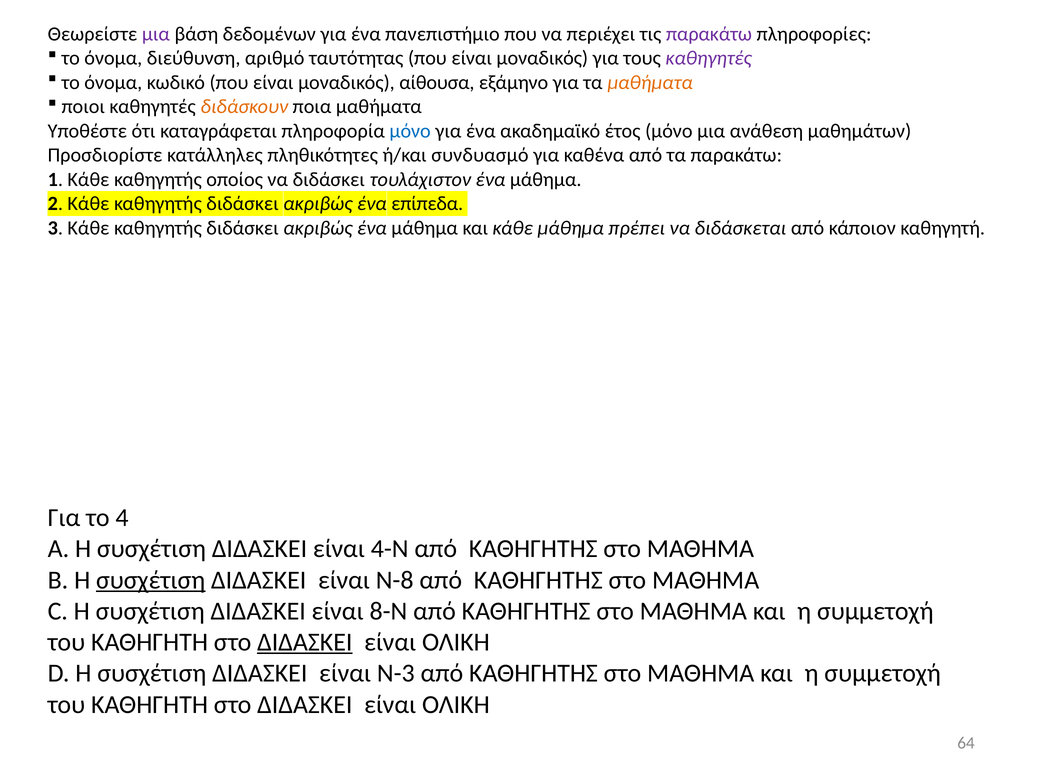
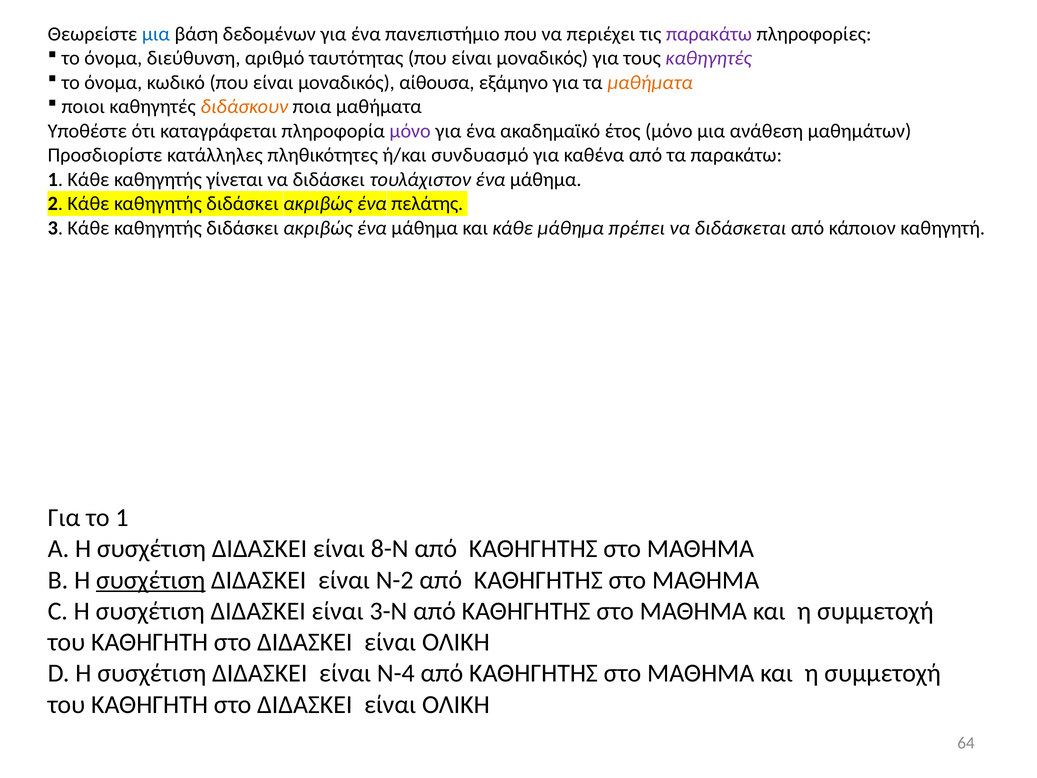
μια colour: purple -> blue (156, 34)
μόνο colour: blue -> purple (410, 131)
οποίος: οποίος -> γίνεται (235, 179)
επίπεδα: επίπεδα -> πελάτης (427, 204)
το 4: 4 -> 1 (122, 518)
4-Ν: 4-Ν -> 8-Ν (390, 549)
Ν-8: Ν-8 -> Ν-2 (395, 580)
8-Ν: 8-Ν -> 3-Ν (388, 611)
ΔΙΔΑΣΚΕΙ underline: present -> none (305, 642)
Ν-3: Ν-3 -> Ν-4 (396, 673)
